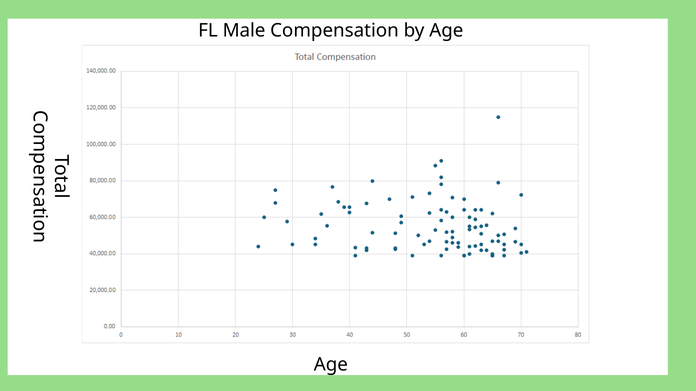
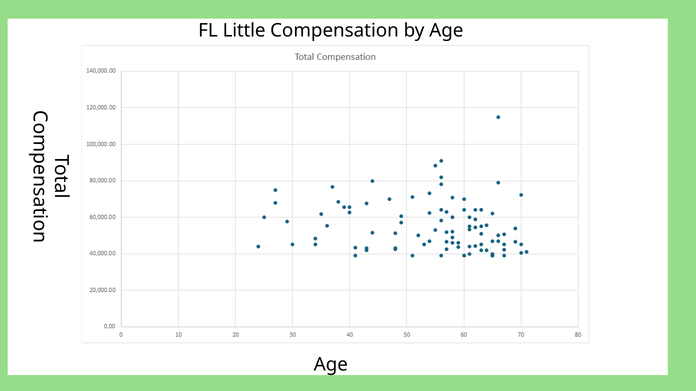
Male: Male -> Little (244, 31)
